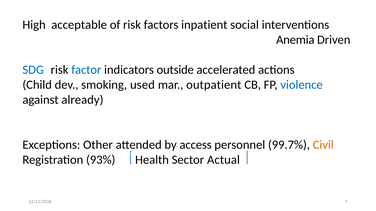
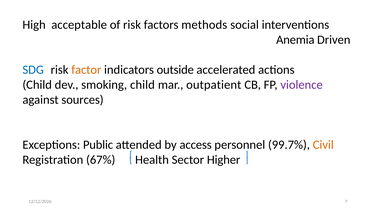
inpatient: inpatient -> methods (204, 25)
factor colour: blue -> orange (86, 70)
smoking used: used -> child (142, 85)
violence colour: blue -> purple (302, 85)
already: already -> sources (83, 100)
Other: Other -> Public (98, 145)
93%: 93% -> 67% (101, 160)
Actual: Actual -> Higher (224, 160)
